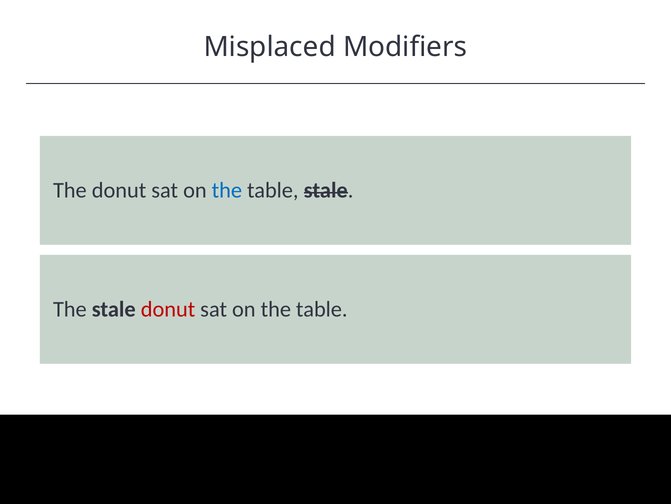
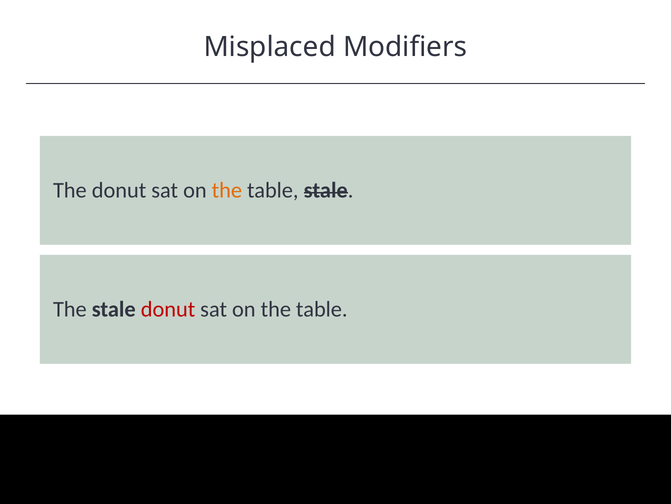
the colour: blue -> orange (227, 190)
